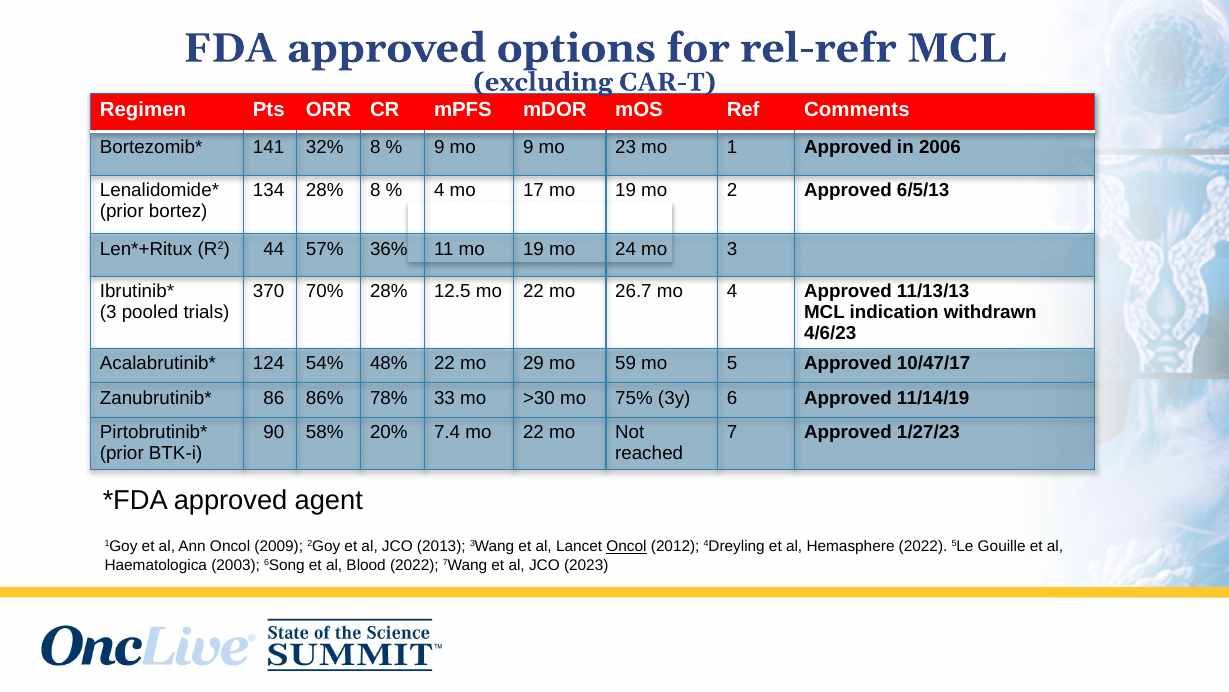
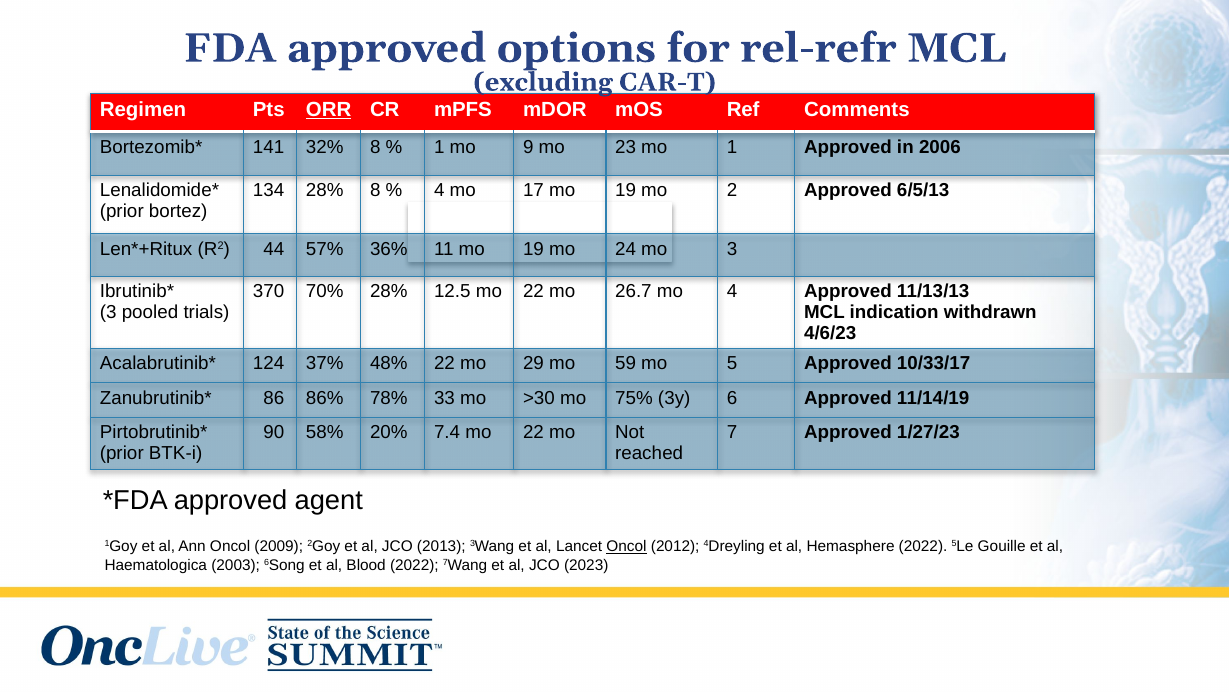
ORR underline: none -> present (329, 110)
9: 9 -> 1 (439, 147)
54%: 54% -> 37% (325, 364)
10/47/17: 10/47/17 -> 10/33/17 (934, 364)
